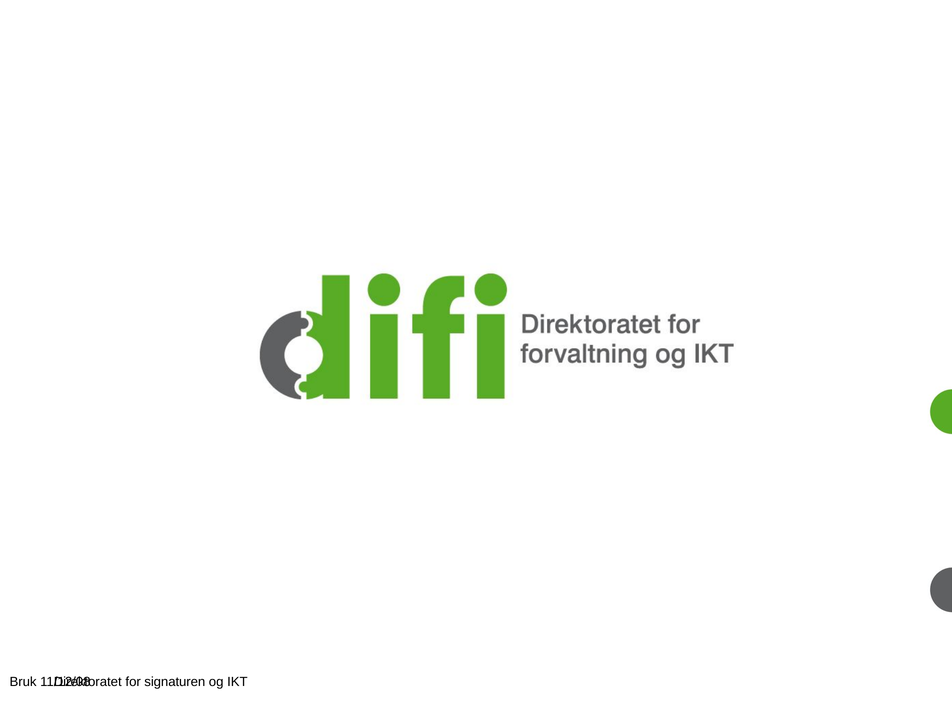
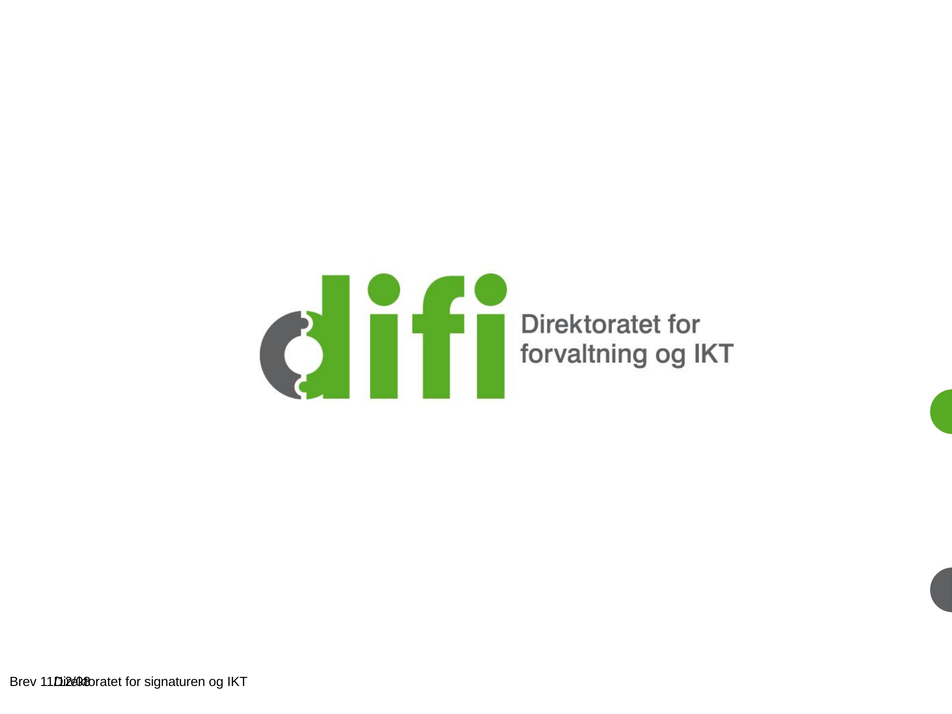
Bruk: Bruk -> Brev (23, 682)
